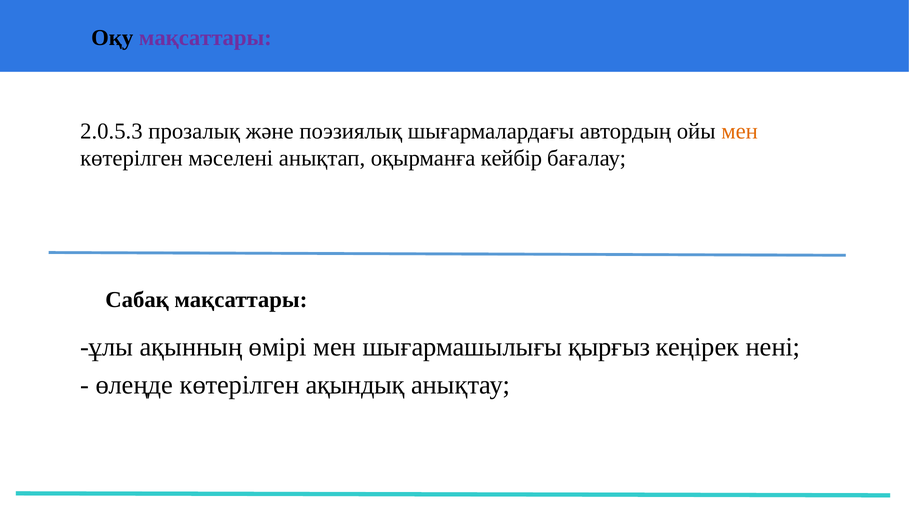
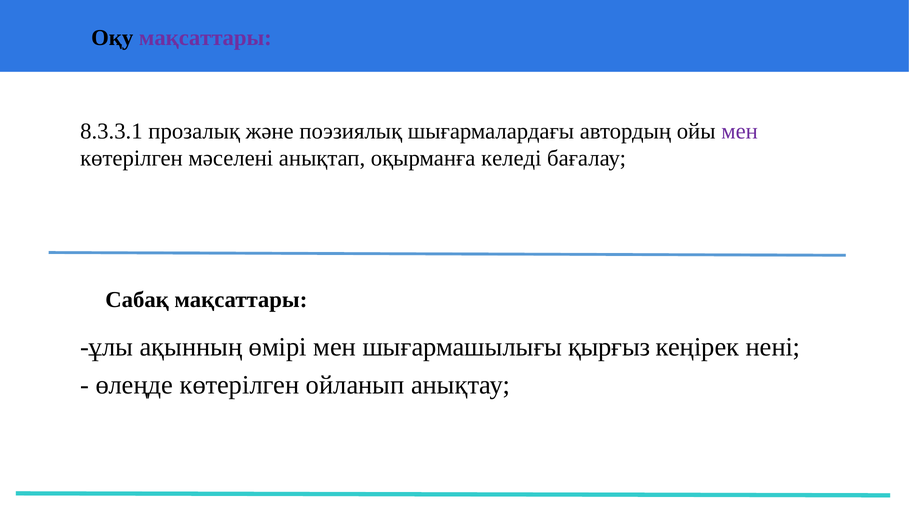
2.0.5.3: 2.0.5.3 -> 8.3.3.1 (111, 131)
мен colour: orange -> purple (740, 131)
кейбір: кейбір -> келеді (511, 158)
ақындық: ақындық -> ойланып (355, 385)
